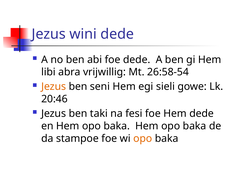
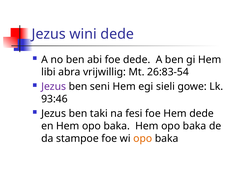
26:58-54: 26:58-54 -> 26:83-54 (168, 72)
Jezus colour: orange -> purple (54, 86)
20:46: 20:46 -> 93:46 (54, 99)
